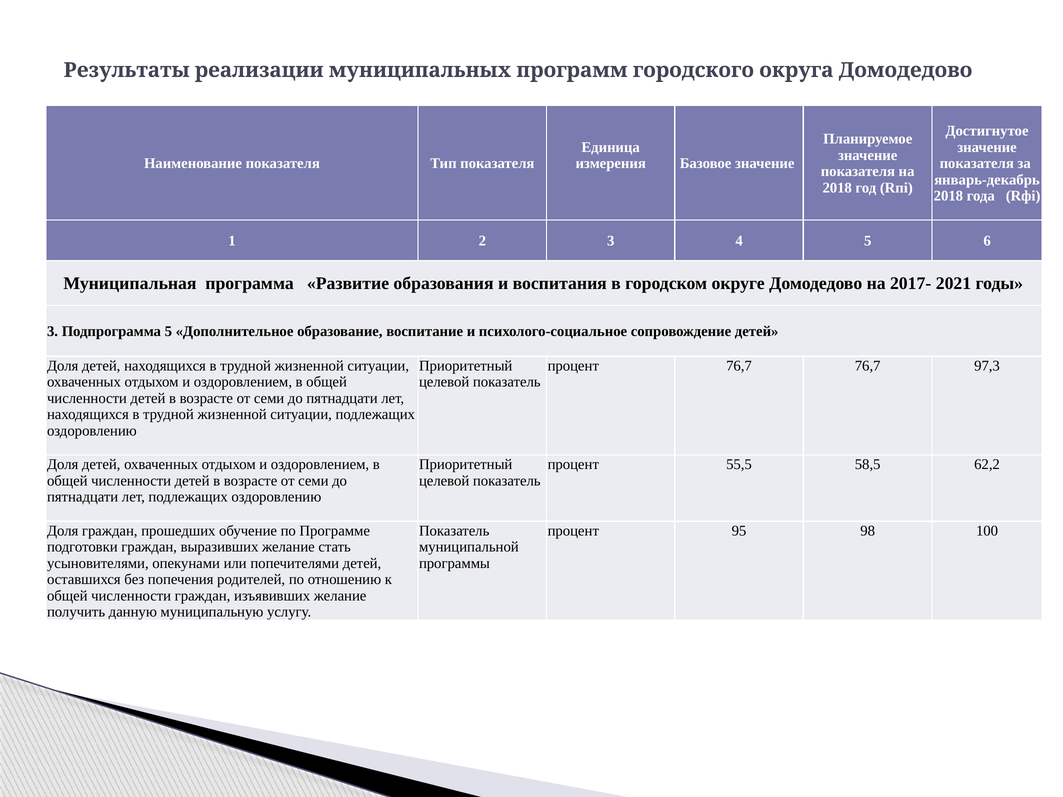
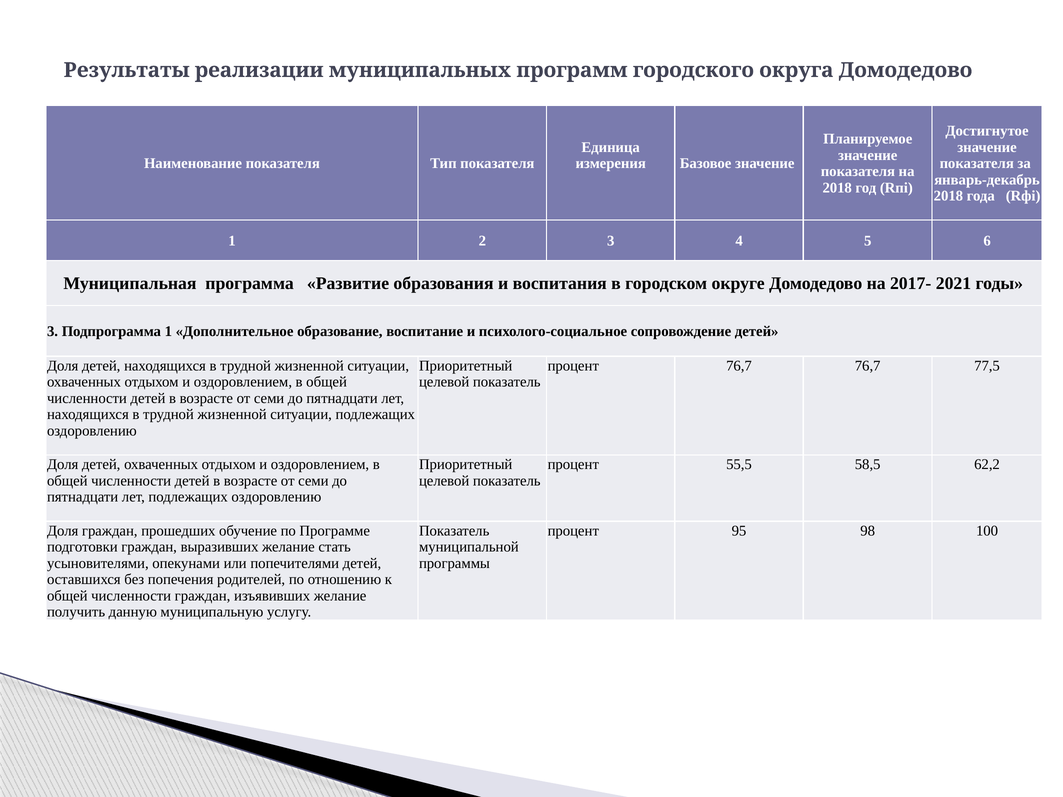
Подпрограмма 5: 5 -> 1 (168, 332)
97,3: 97,3 -> 77,5 (987, 366)
